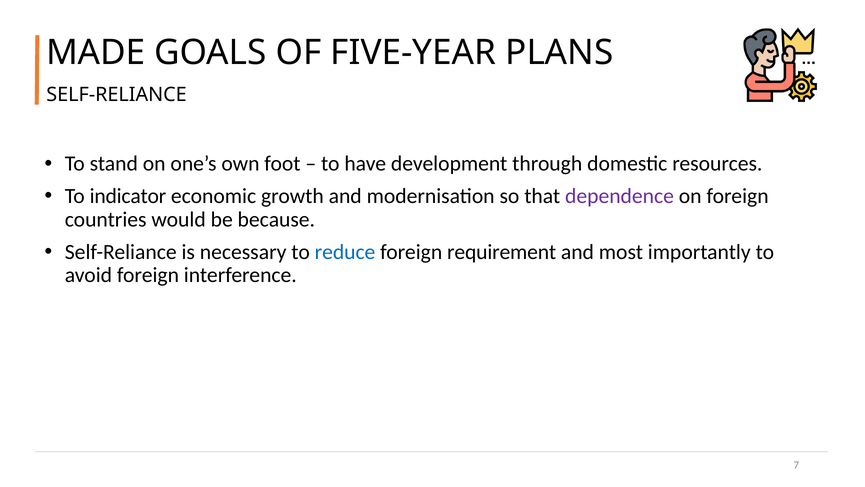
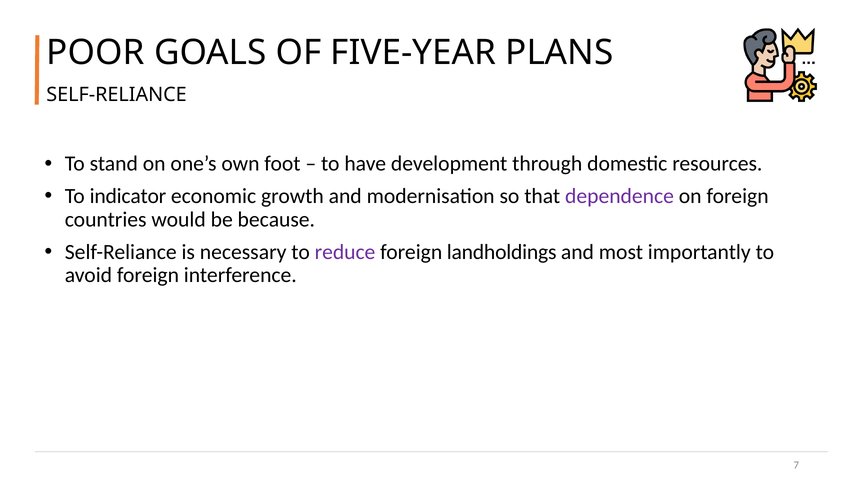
MADE: MADE -> POOR (96, 53)
reduce colour: blue -> purple (345, 252)
requirement: requirement -> landholdings (502, 252)
